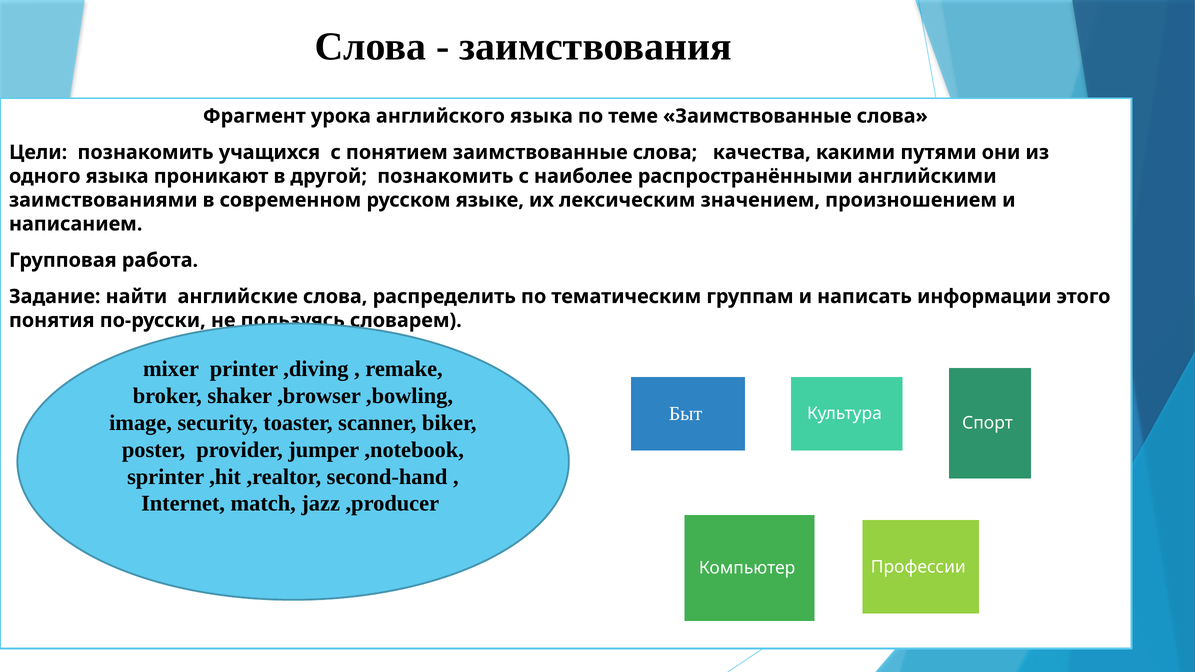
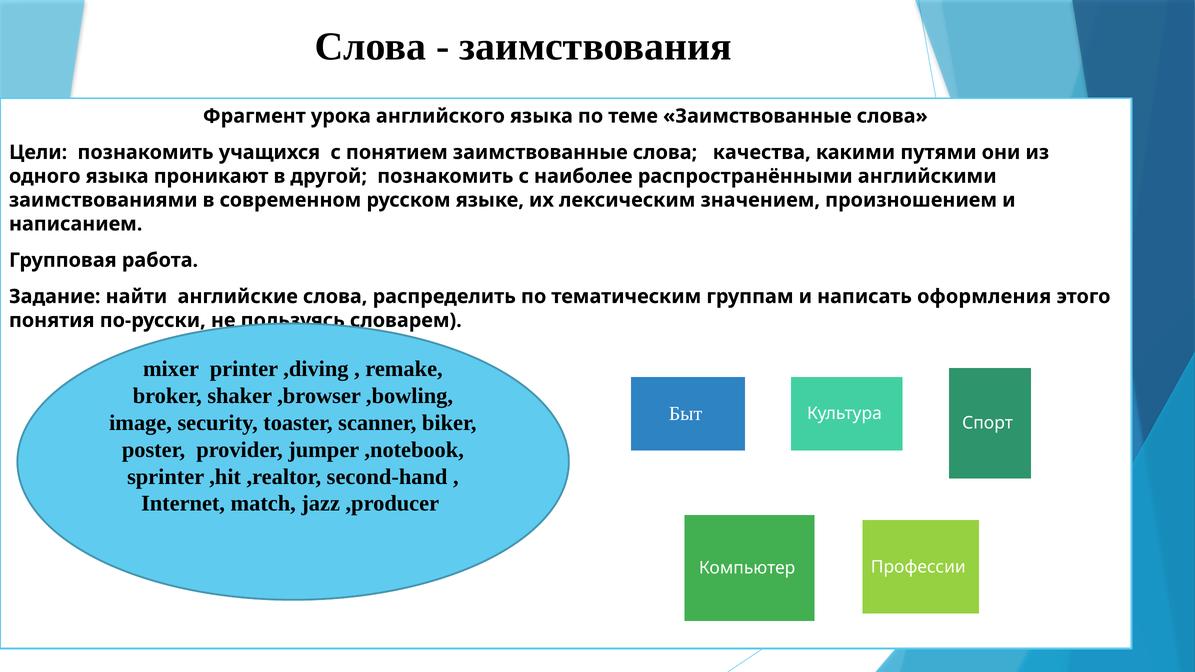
информации: информации -> оформления (984, 297)
